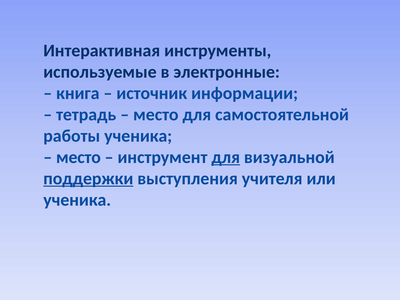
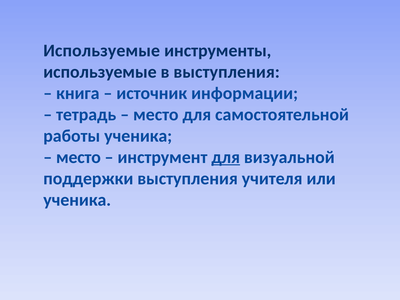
Интерактивная: Интерактивная -> Используемые (102, 50)
в электронные: электронные -> выступления (227, 72)
поддержки underline: present -> none (88, 179)
